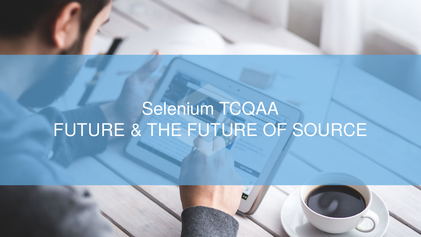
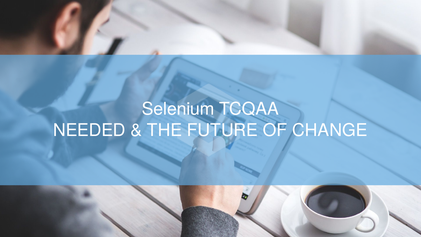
FUTURE: FUTURE -> NEEDED (89, 130)
SOURCE: SOURCE -> CHANGE (330, 130)
